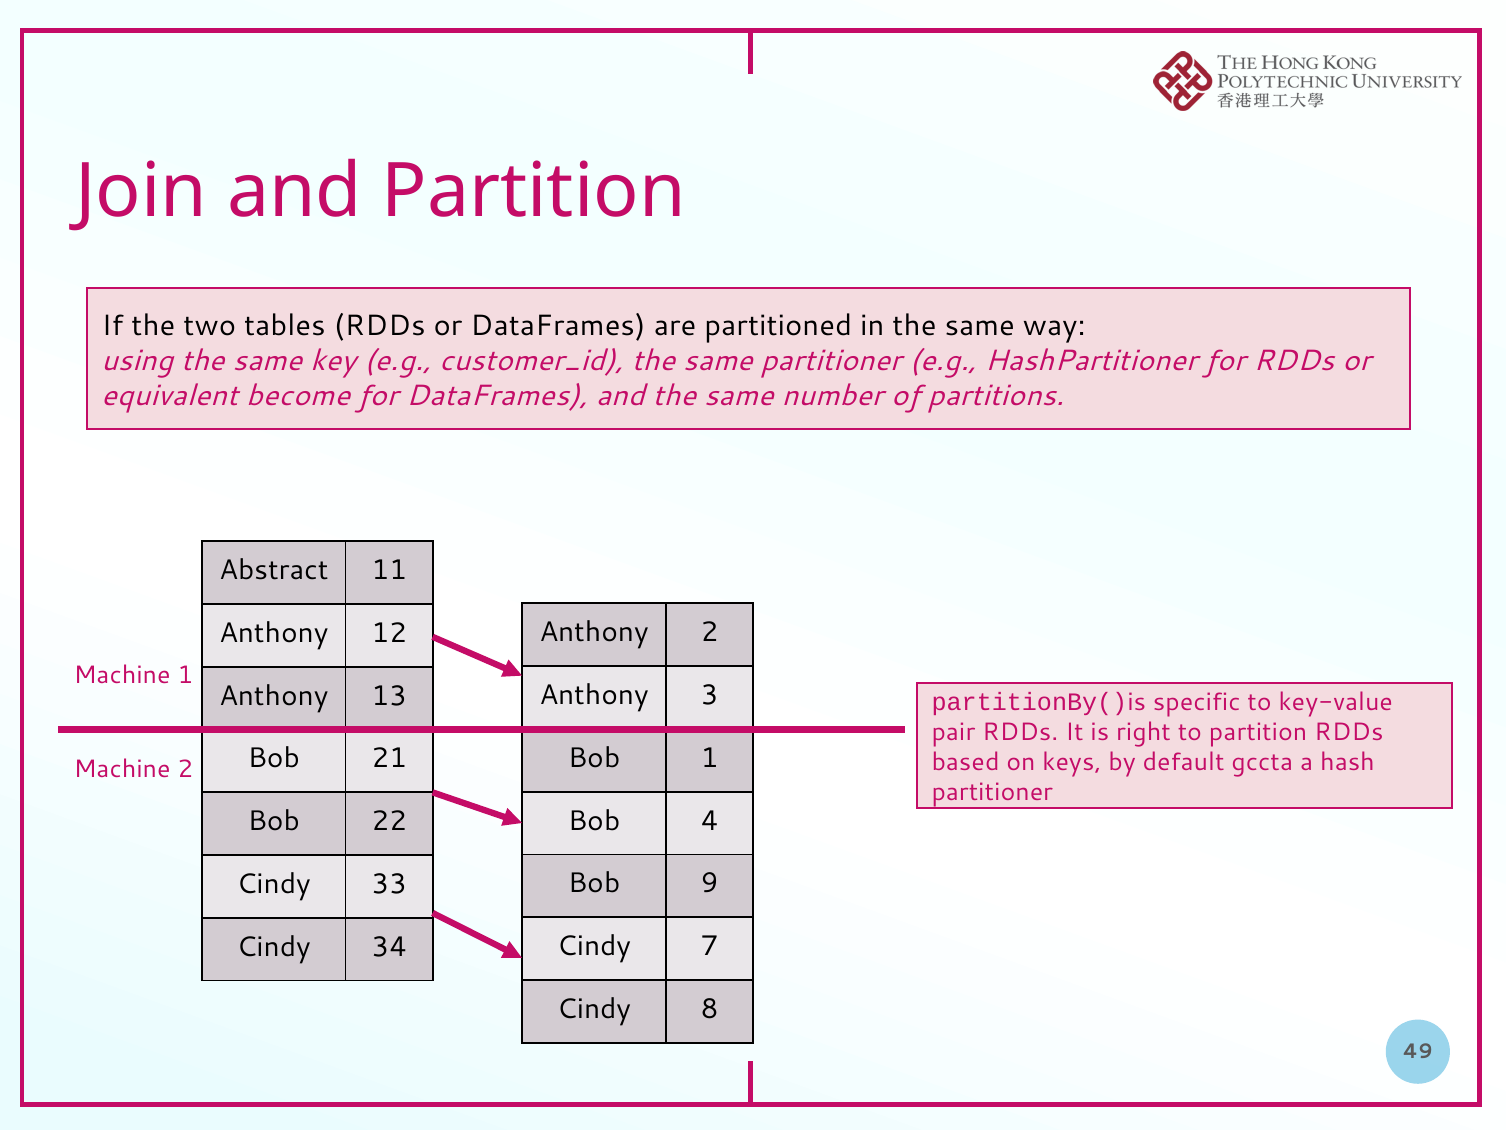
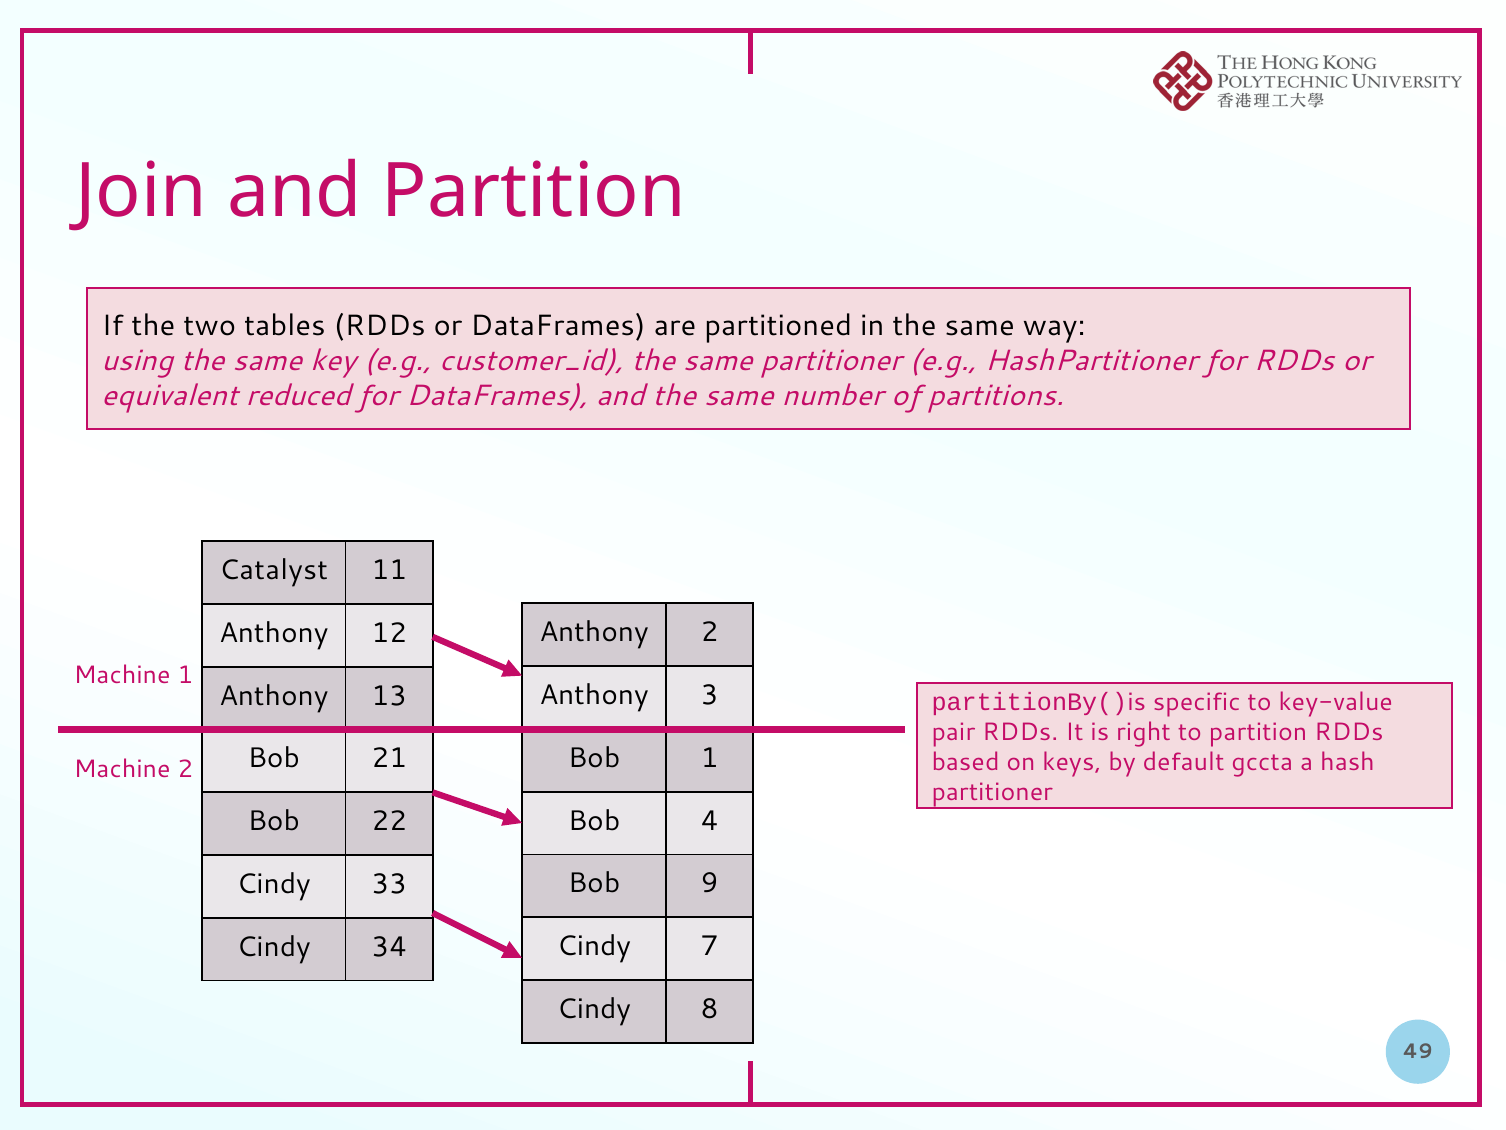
become: become -> reduced (298, 396)
Abstract: Abstract -> Catalyst (274, 570)
